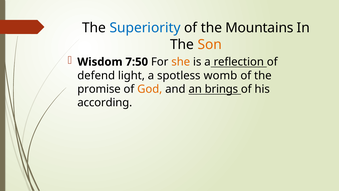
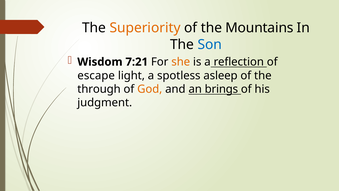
Superiority colour: blue -> orange (145, 28)
Son colour: orange -> blue (210, 44)
7:50: 7:50 -> 7:21 (137, 62)
defend: defend -> escape (96, 75)
womb: womb -> asleep (220, 75)
promise: promise -> through (99, 89)
according: according -> judgment (105, 103)
